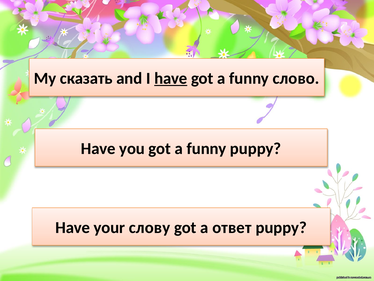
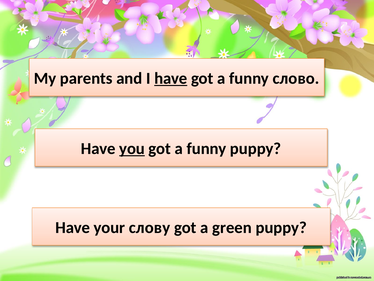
сказать: сказать -> parents (86, 78)
you underline: none -> present (132, 148)
ответ: ответ -> green (232, 227)
